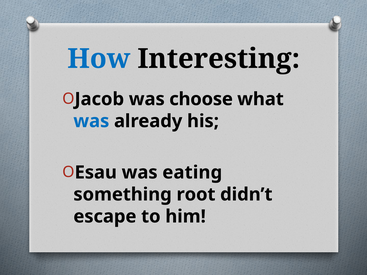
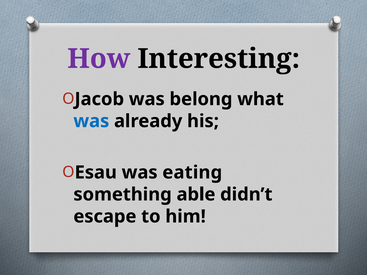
How colour: blue -> purple (99, 59)
choose: choose -> belong (201, 99)
root: root -> able (196, 195)
